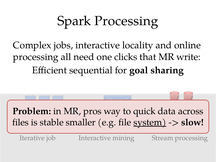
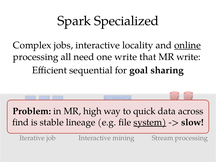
Spark Processing: Processing -> Specialized (126, 21)
online underline: none -> present (188, 45)
one clicks: clicks -> write (126, 57)
pros: pros -> high (92, 111)
files: files -> find (20, 122)
smaller: smaller -> lineage (81, 122)
